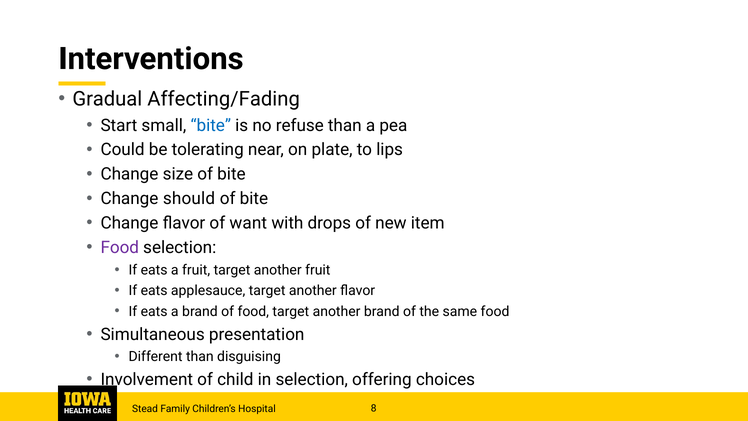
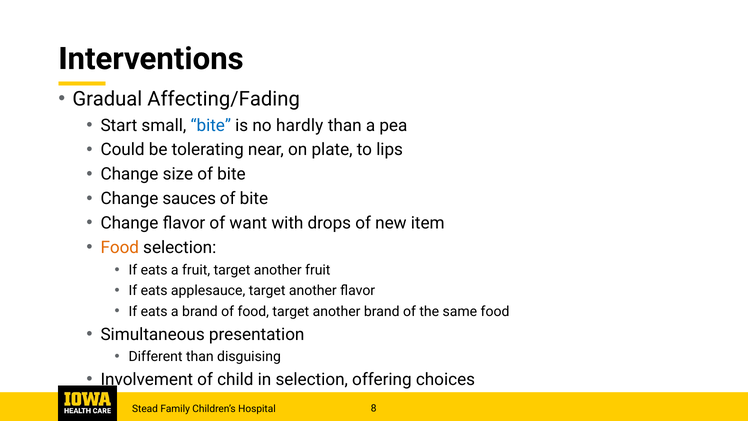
refuse: refuse -> hardly (300, 125)
should: should -> sauces (189, 199)
Food colour: purple -> orange (120, 248)
